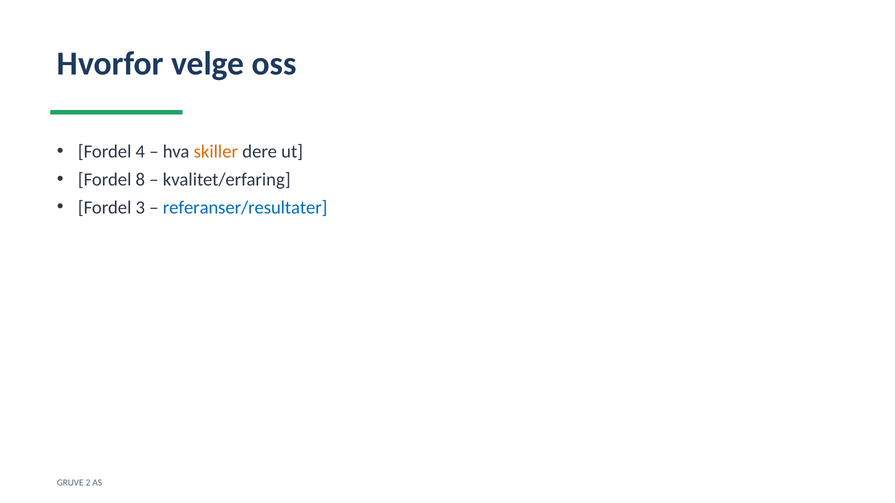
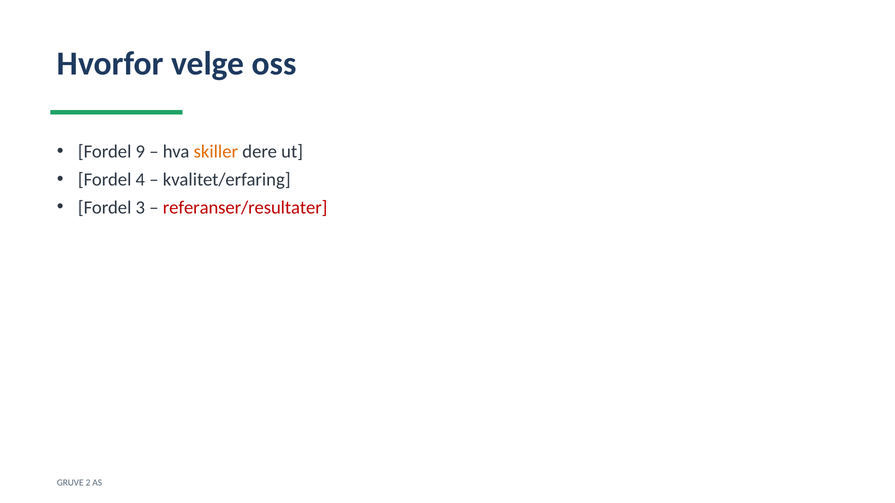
4: 4 -> 9 (140, 152)
8: 8 -> 4 (140, 180)
referanser/resultater colour: blue -> red (245, 208)
